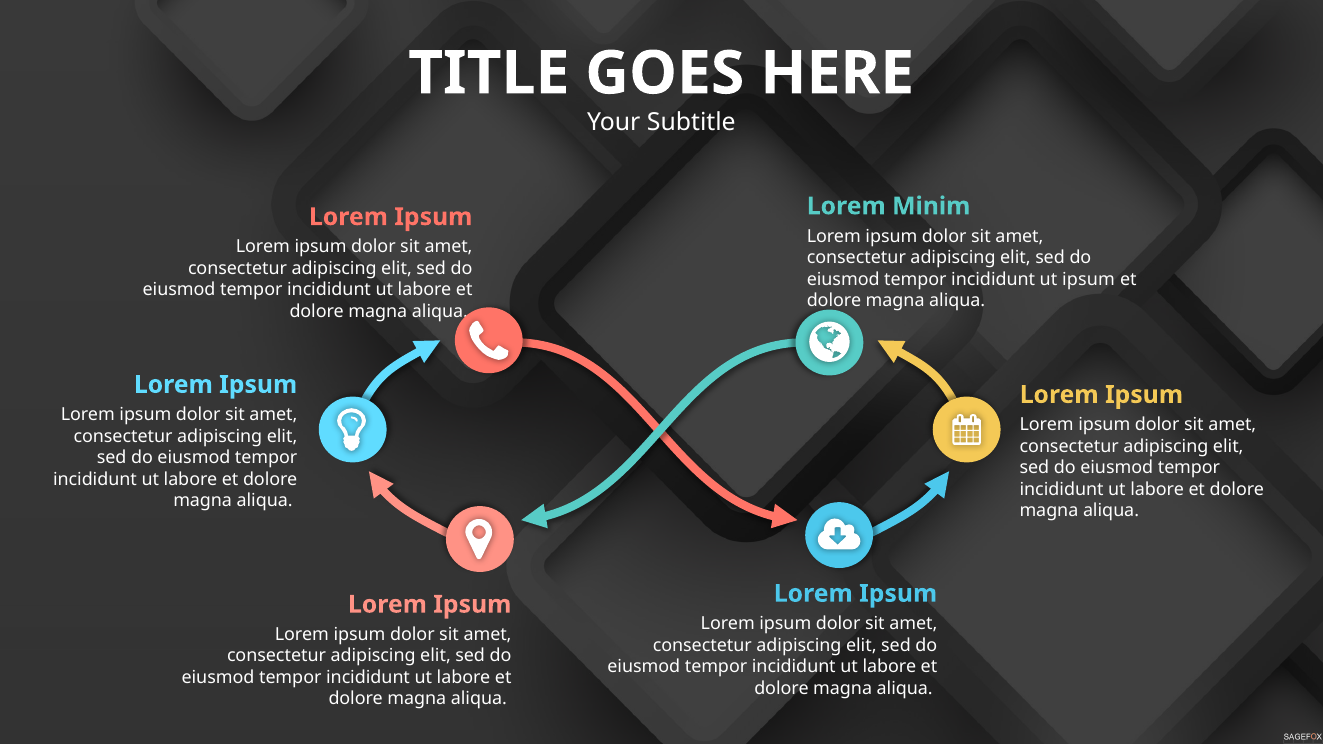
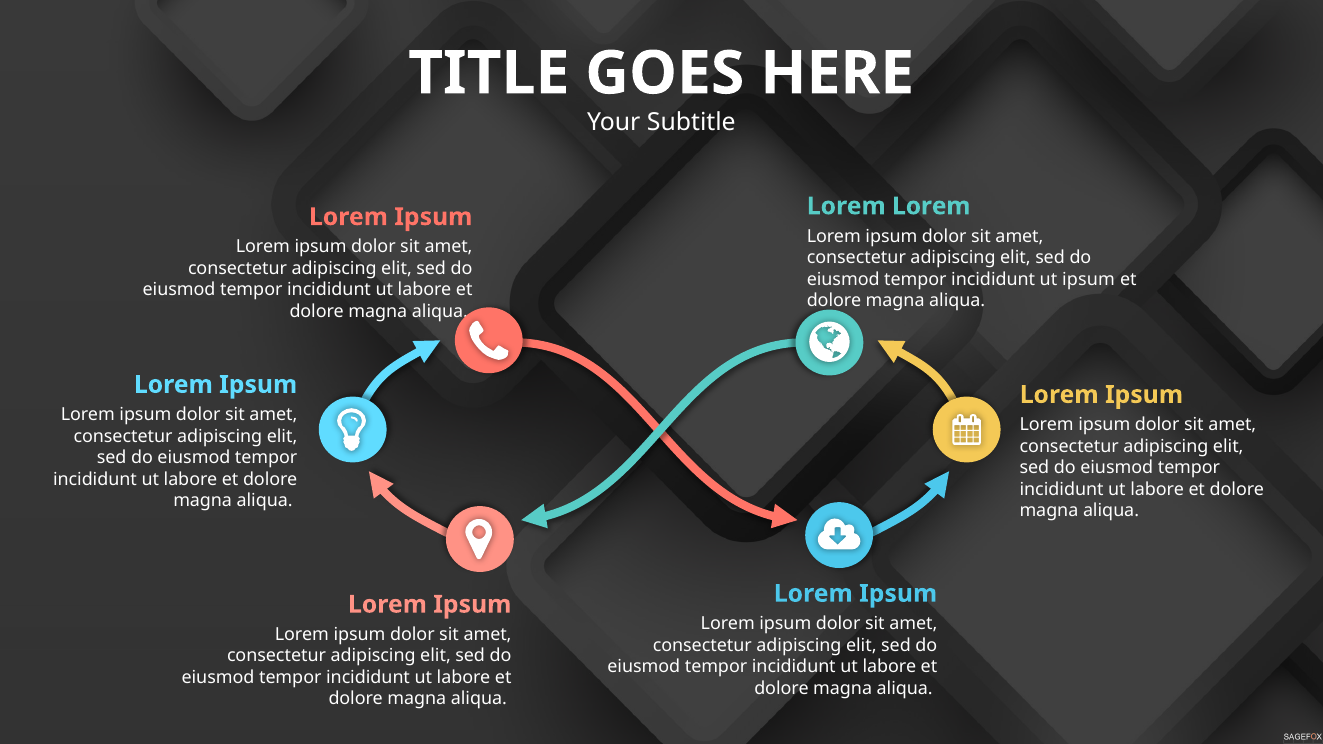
Minim: Minim -> Lorem (931, 206)
